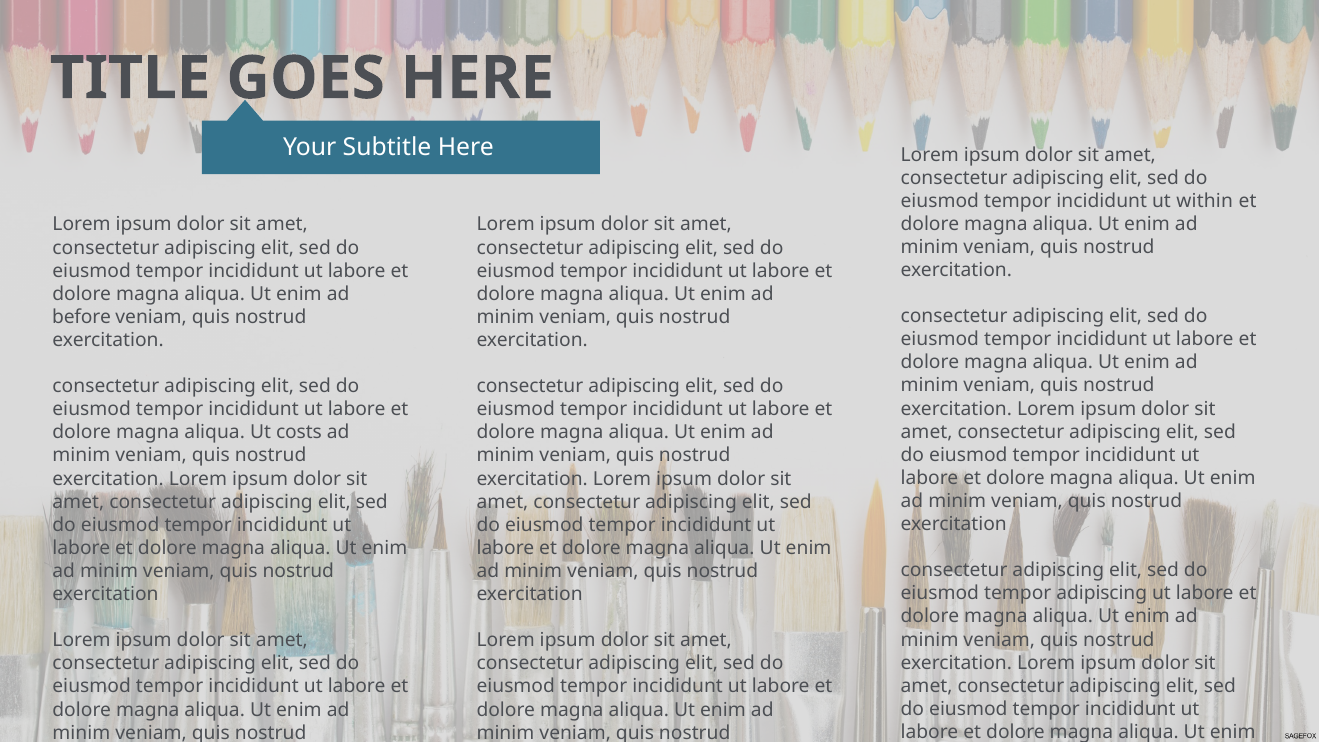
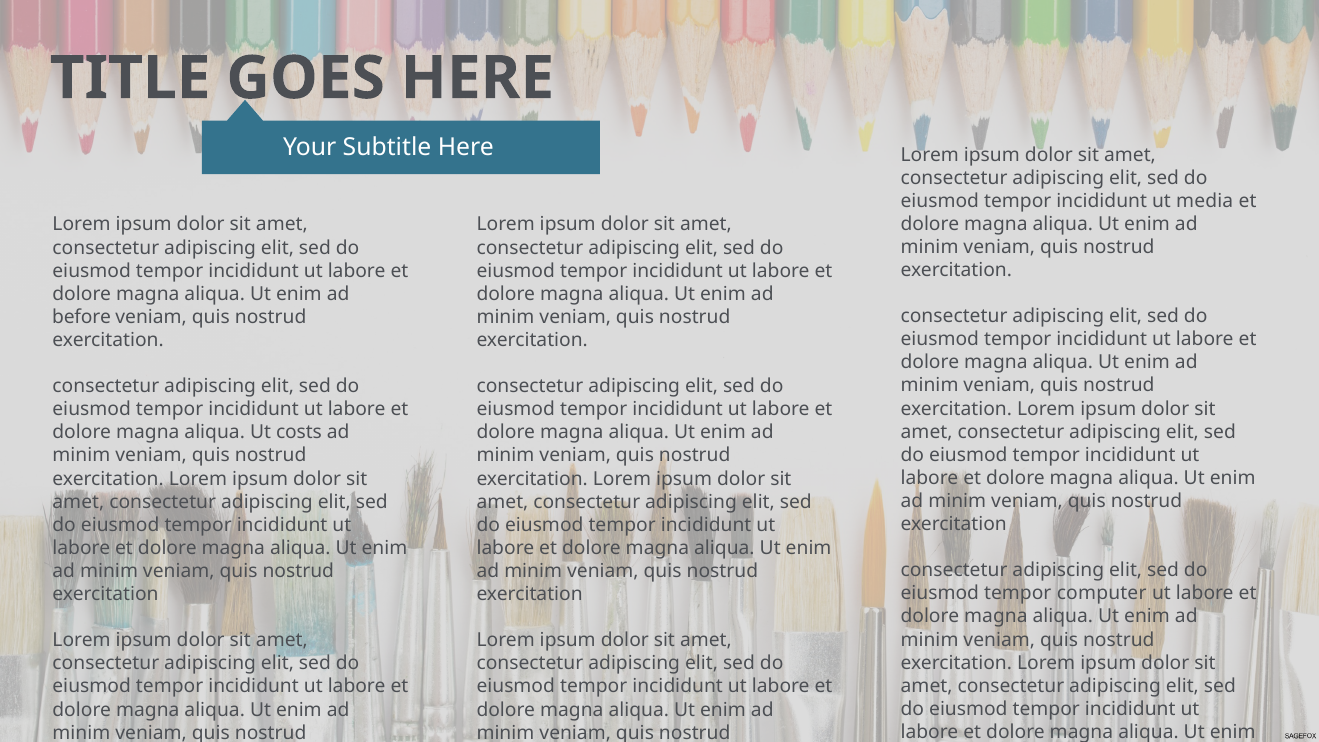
within: within -> media (1205, 201)
tempor adipiscing: adipiscing -> computer (1102, 593)
